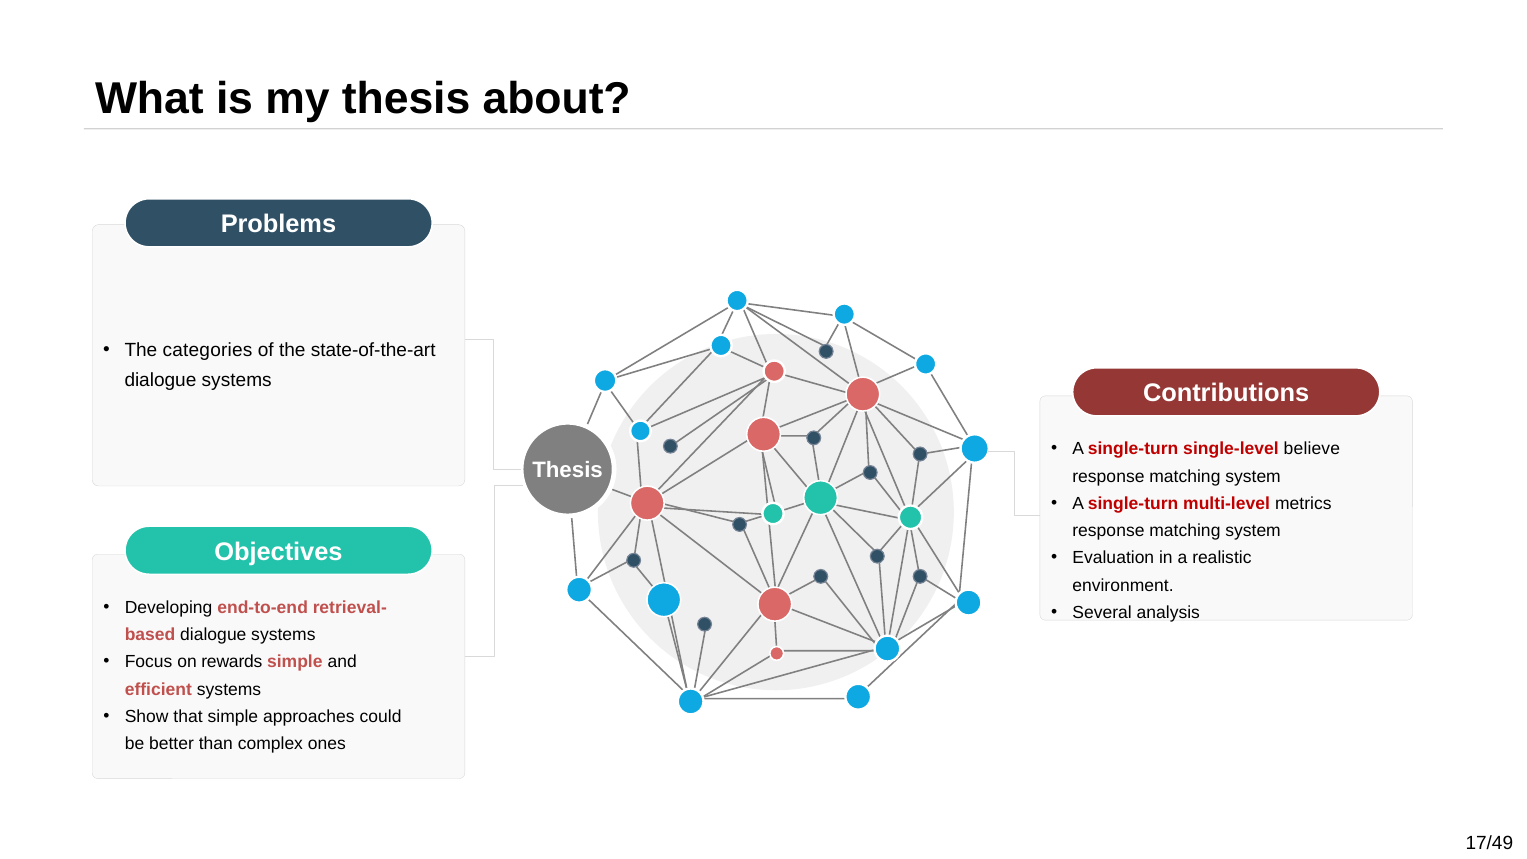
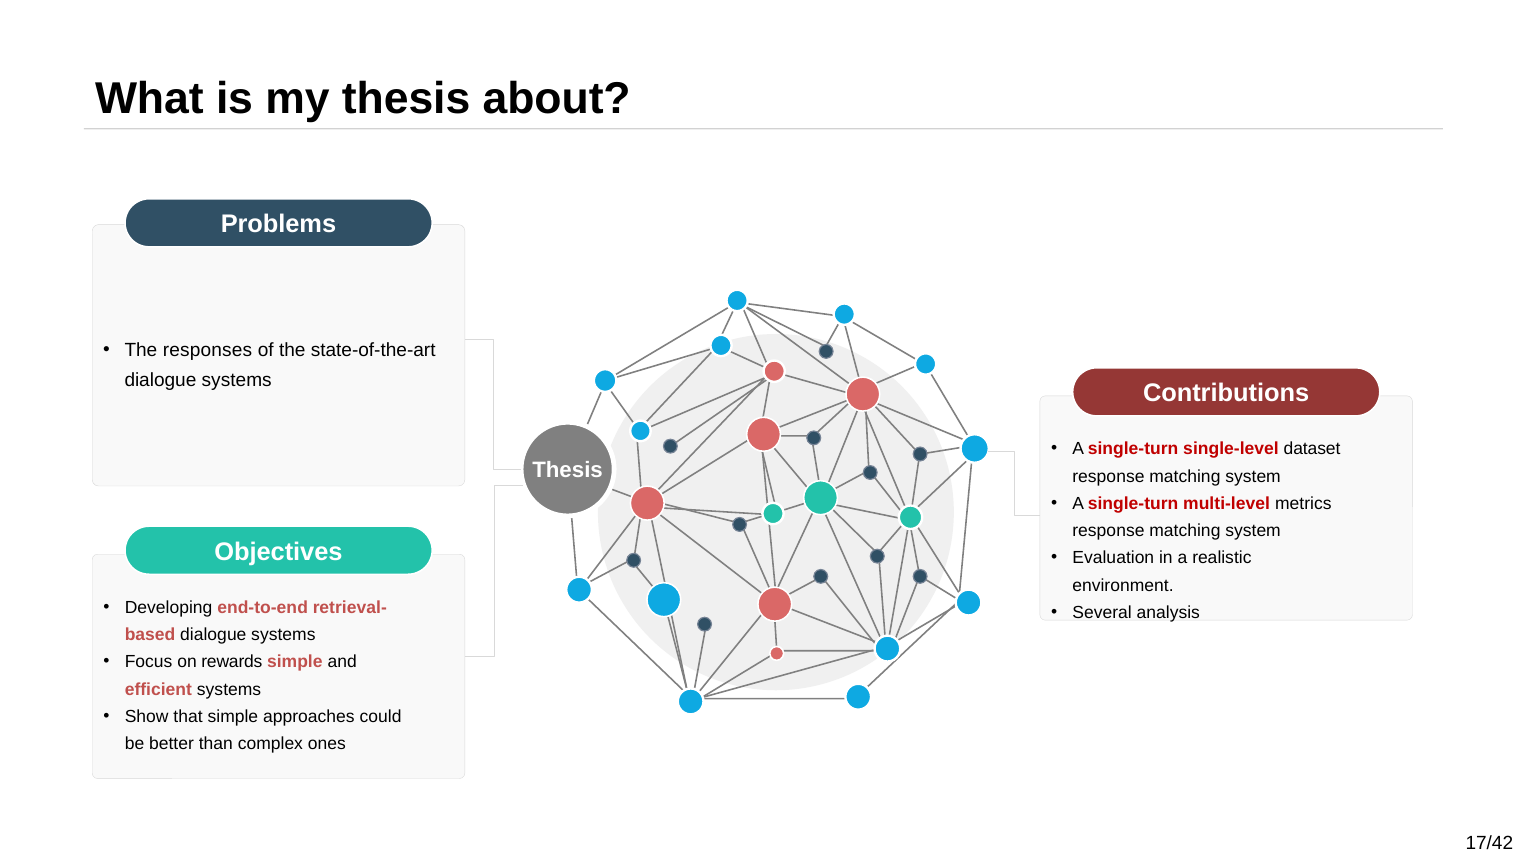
categories: categories -> responses (208, 350)
believe: believe -> dataset (1312, 449)
17/49: 17/49 -> 17/42 (1489, 843)
